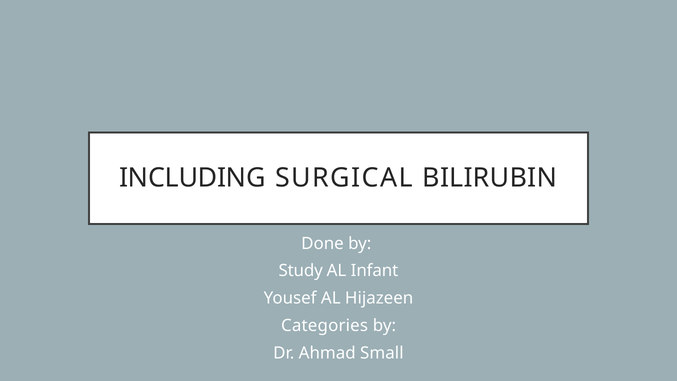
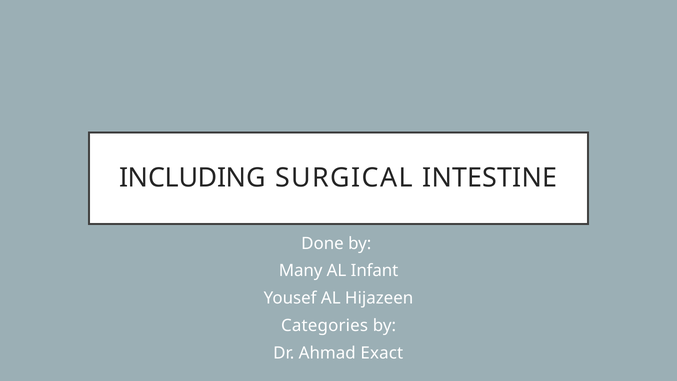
BILIRUBIN: BILIRUBIN -> INTESTINE (490, 178)
Study: Study -> Many (301, 271)
Small: Small -> Exact (382, 353)
